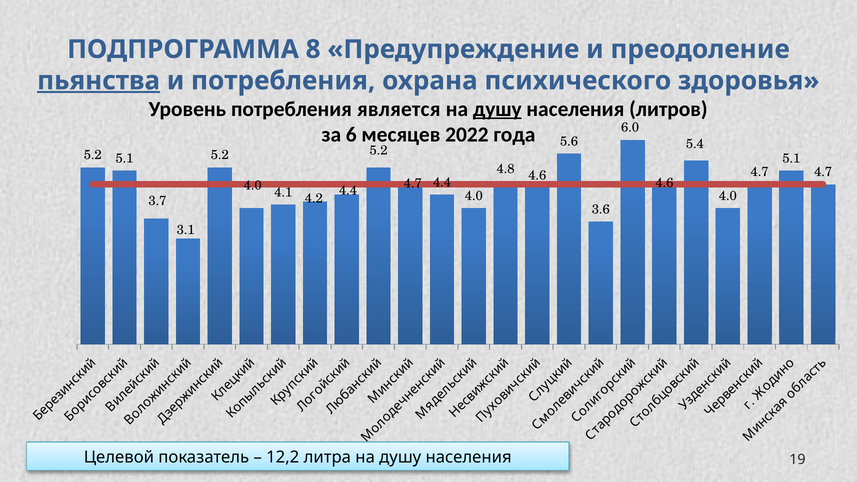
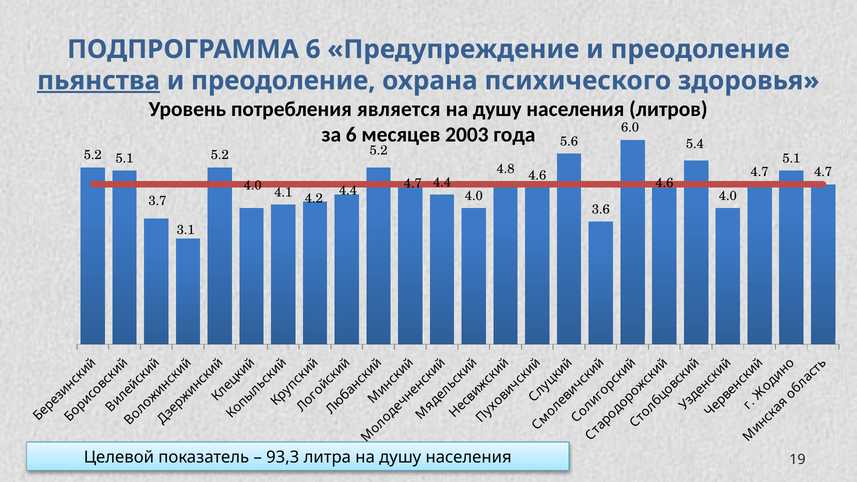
ПОДПРОГРАММА 8: 8 -> 6 (313, 49)
потребления: потребления -> преодоление (283, 81)
душу underline: present -> none (497, 109)
2022: 2022 -> 2003 (467, 135)
12,2: 12,2 -> 93,3 (283, 457)
